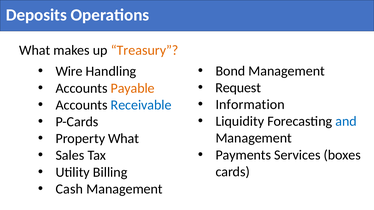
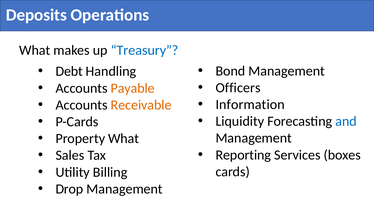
Treasury colour: orange -> blue (145, 50)
Wire: Wire -> Debt (69, 71)
Request: Request -> Officers (238, 88)
Receivable colour: blue -> orange (141, 105)
Payments: Payments -> Reporting (243, 155)
Cash: Cash -> Drop (69, 189)
